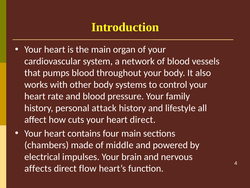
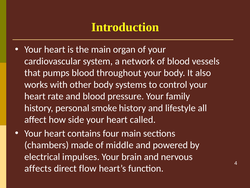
attack: attack -> smoke (104, 108)
cuts: cuts -> side (76, 119)
heart direct: direct -> called (143, 119)
